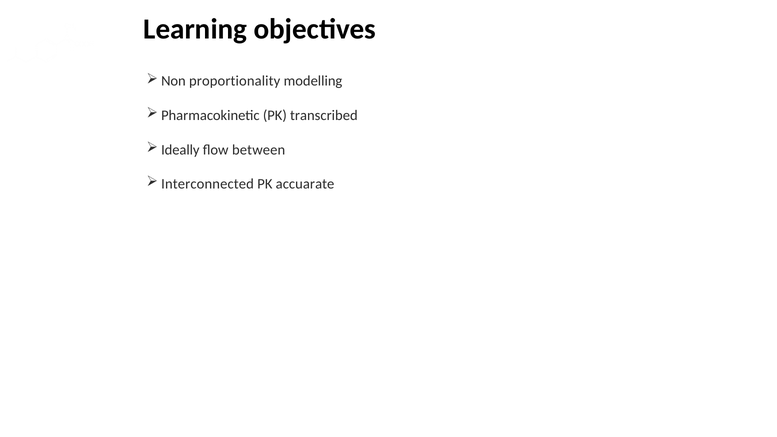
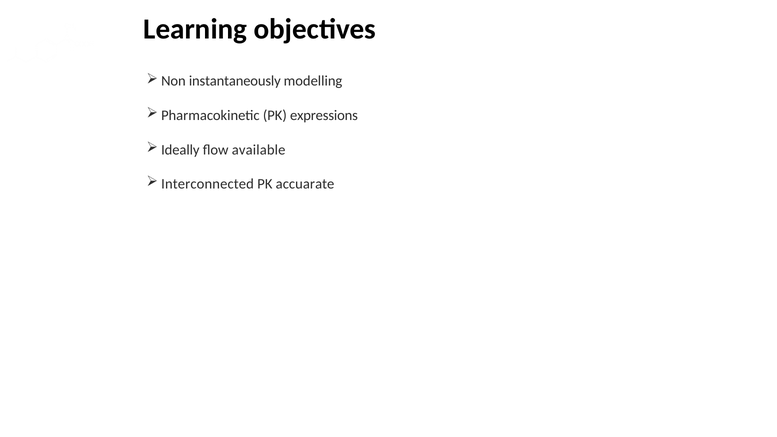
proportionality: proportionality -> instantaneously (235, 81)
transcribed: transcribed -> expressions (324, 115)
between: between -> available (259, 150)
